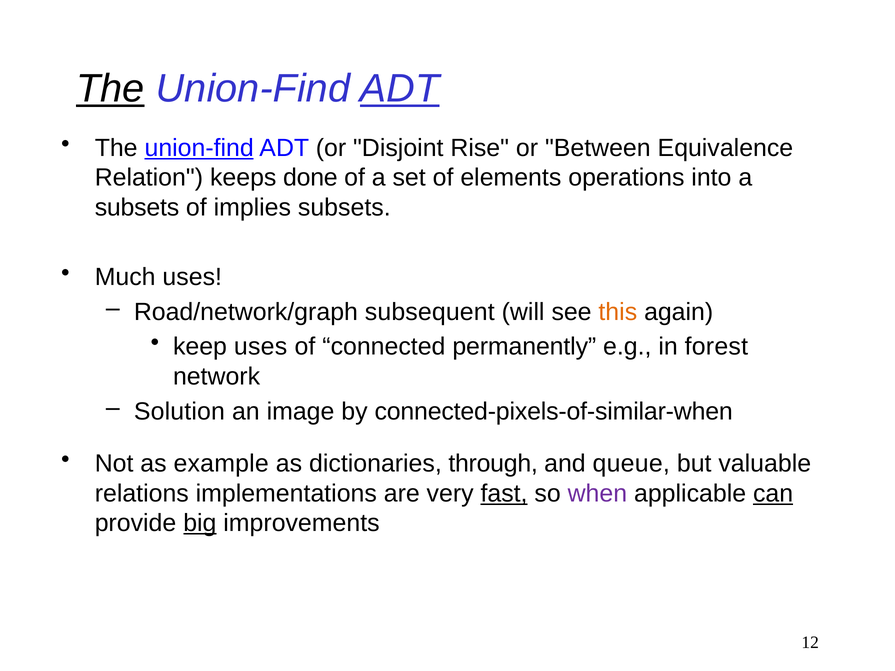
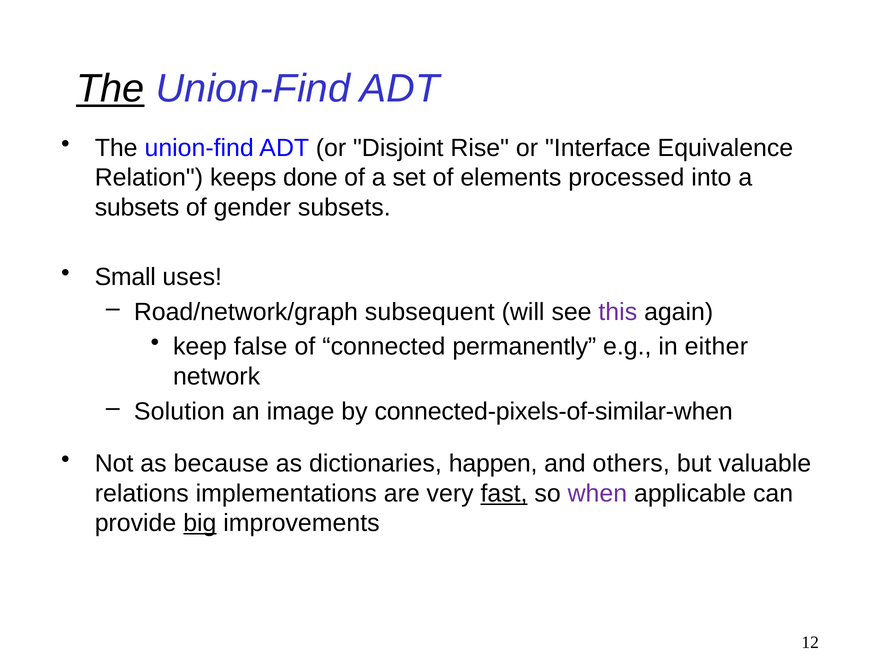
ADT underline: present -> none (400, 89)
union-find underline: present -> none (199, 148)
Between: Between -> Interface (598, 148)
operations: operations -> processed (626, 178)
implies: implies -> gender (252, 208)
Much: Much -> Small (125, 277)
this colour: orange -> purple (618, 312)
keep uses: uses -> false (261, 347)
forest: forest -> either (716, 347)
example: example -> because (221, 464)
through: through -> happen (493, 464)
queue: queue -> others (631, 464)
can underline: present -> none (773, 494)
